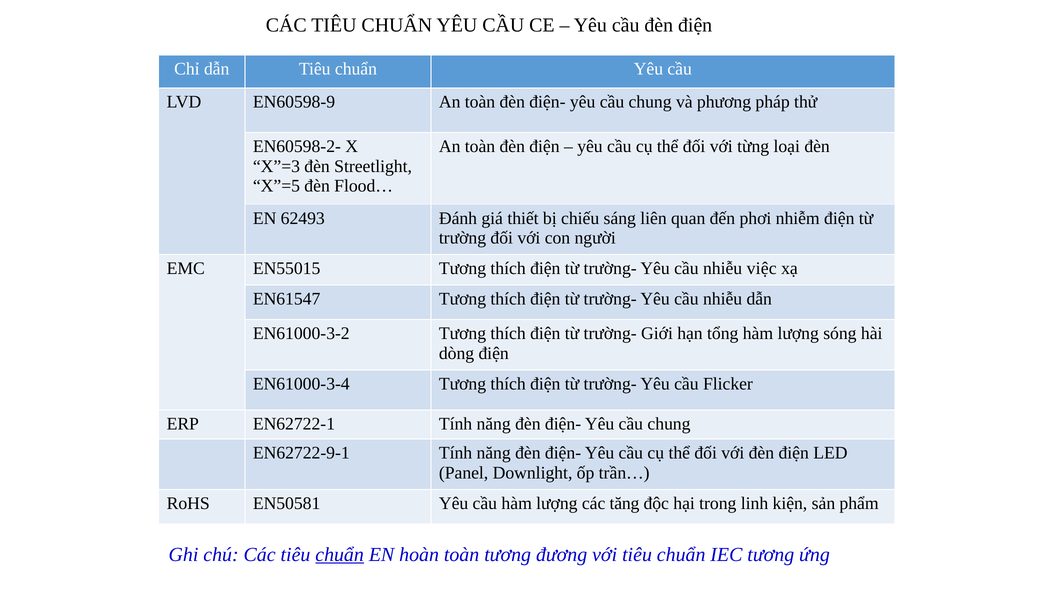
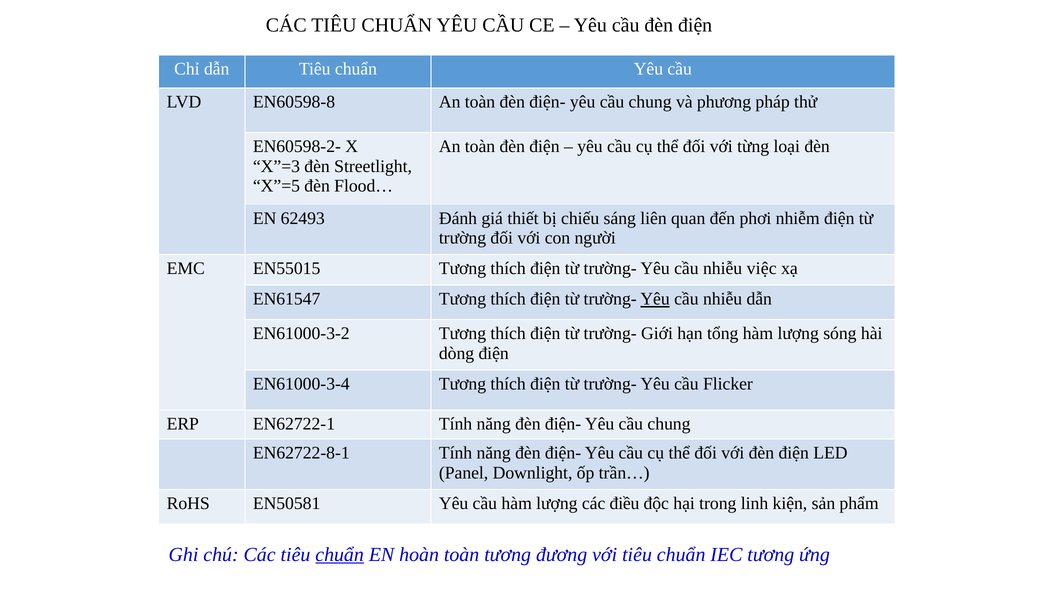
EN60598-9: EN60598-9 -> EN60598-8 (294, 102)
Yêu underline: none -> present (655, 299)
EN62722-9-1: EN62722-9-1 -> EN62722-8-1 (301, 453)
tăng: tăng -> điều (625, 503)
